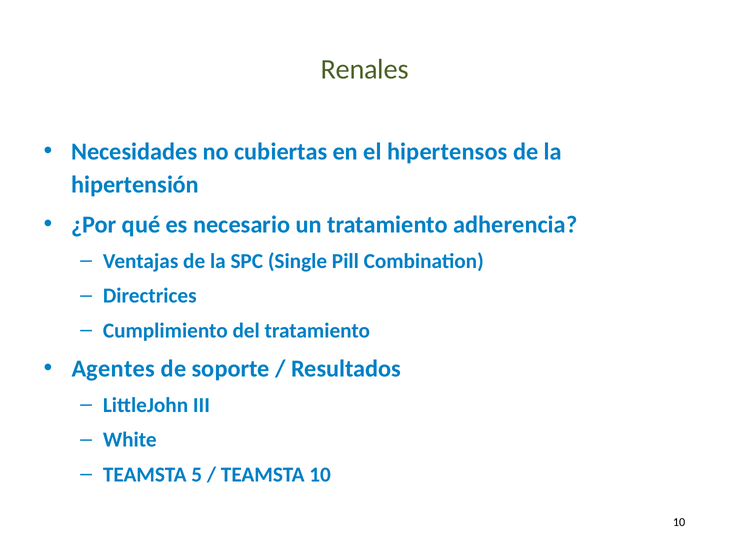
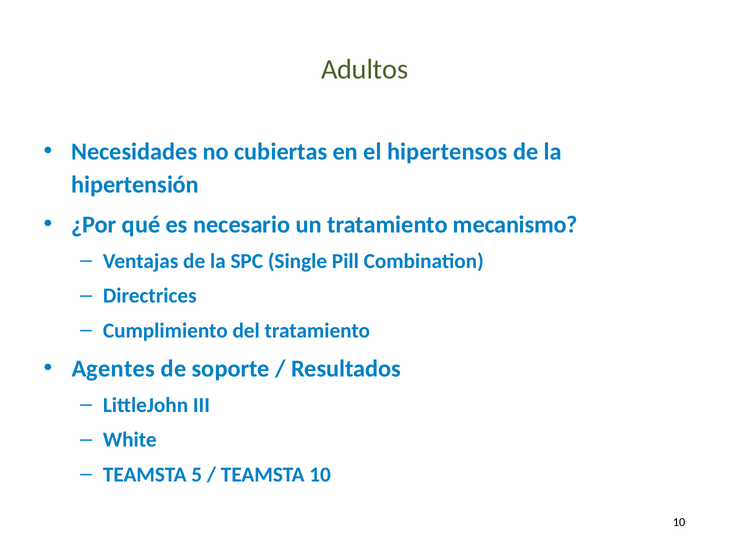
Renales: Renales -> Adultos (365, 69)
adherencia: adherencia -> mecanismo (515, 225)
